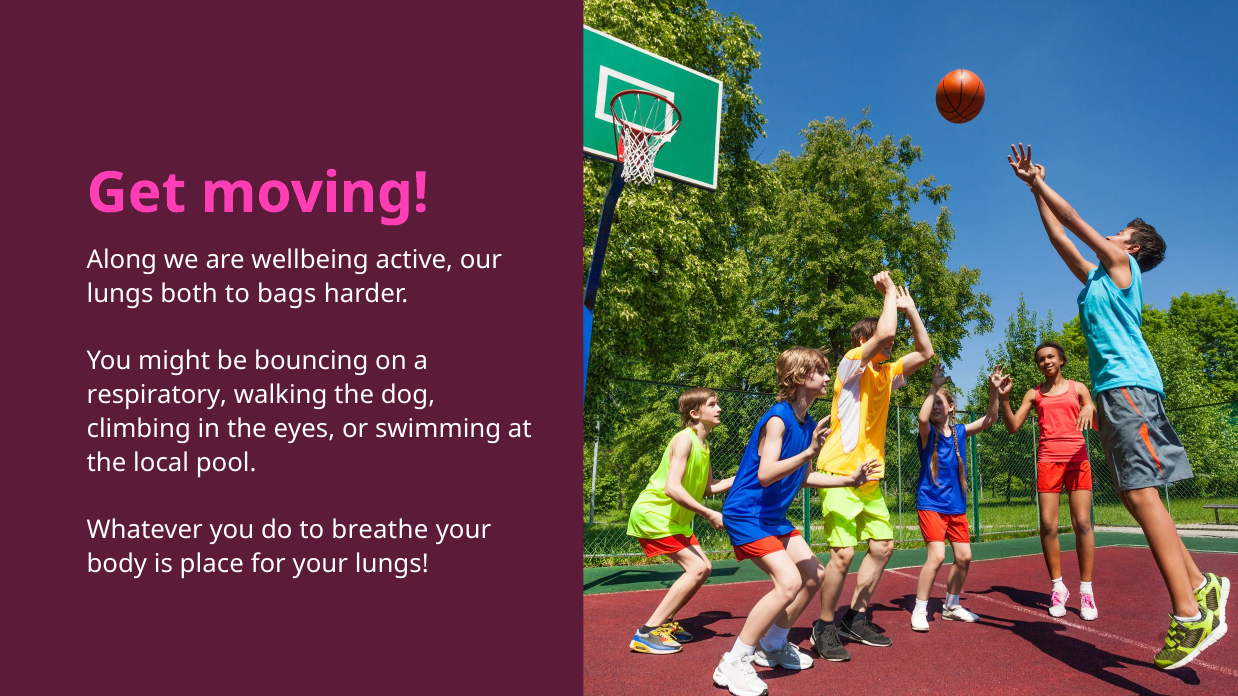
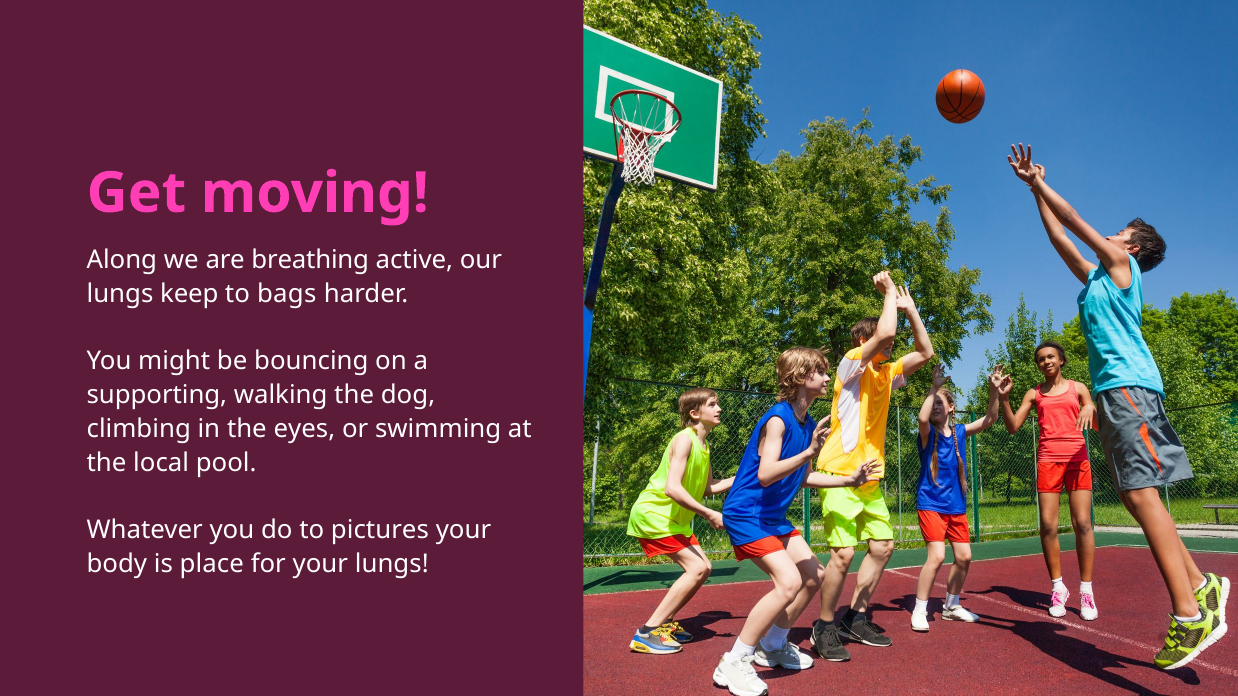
wellbeing: wellbeing -> breathing (310, 260)
both: both -> keep (189, 294)
respiratory: respiratory -> supporting (157, 395)
breathe: breathe -> pictures (380, 530)
